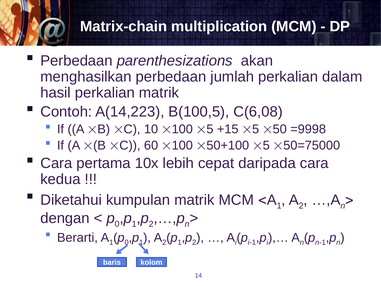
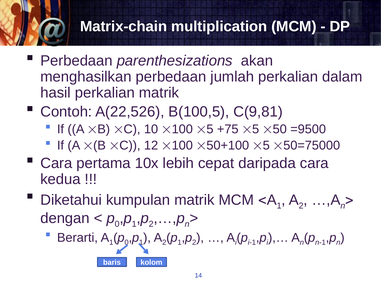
A(14,223: A(14,223 -> A(22,526 (130, 112)
C(6,08: C(6,08 -> C(9,81 (258, 112)
+15: +15 -> +75 (228, 129)
=9998: =9998 -> =9500 (308, 129)
60: 60 -> 12 (151, 145)
